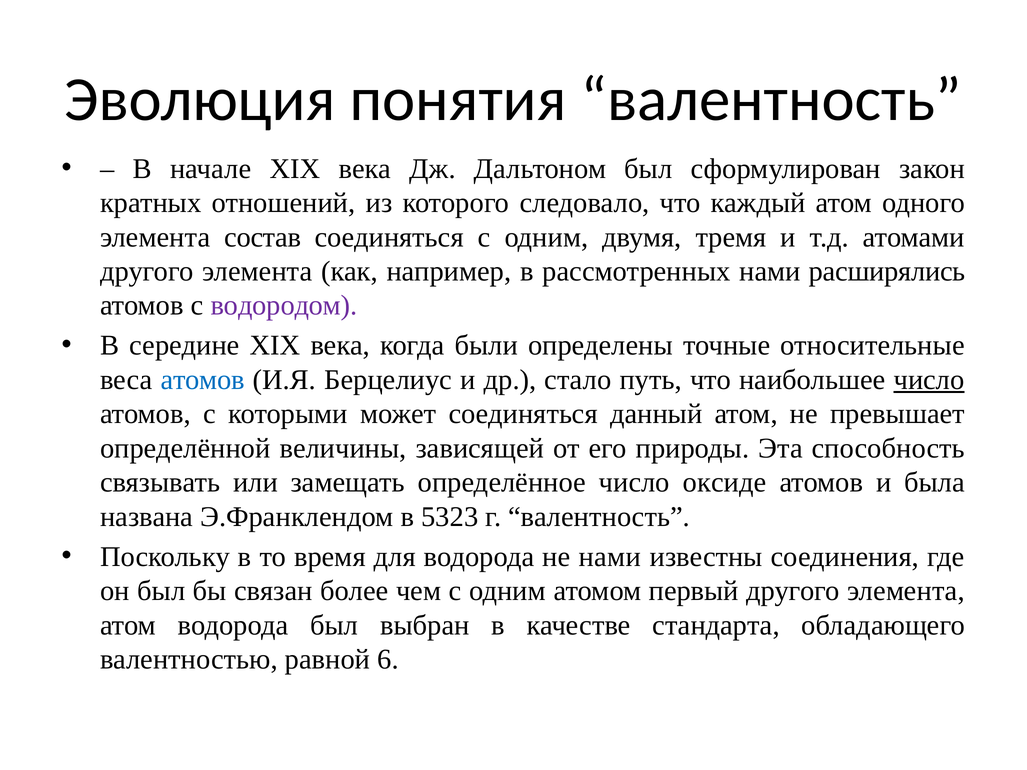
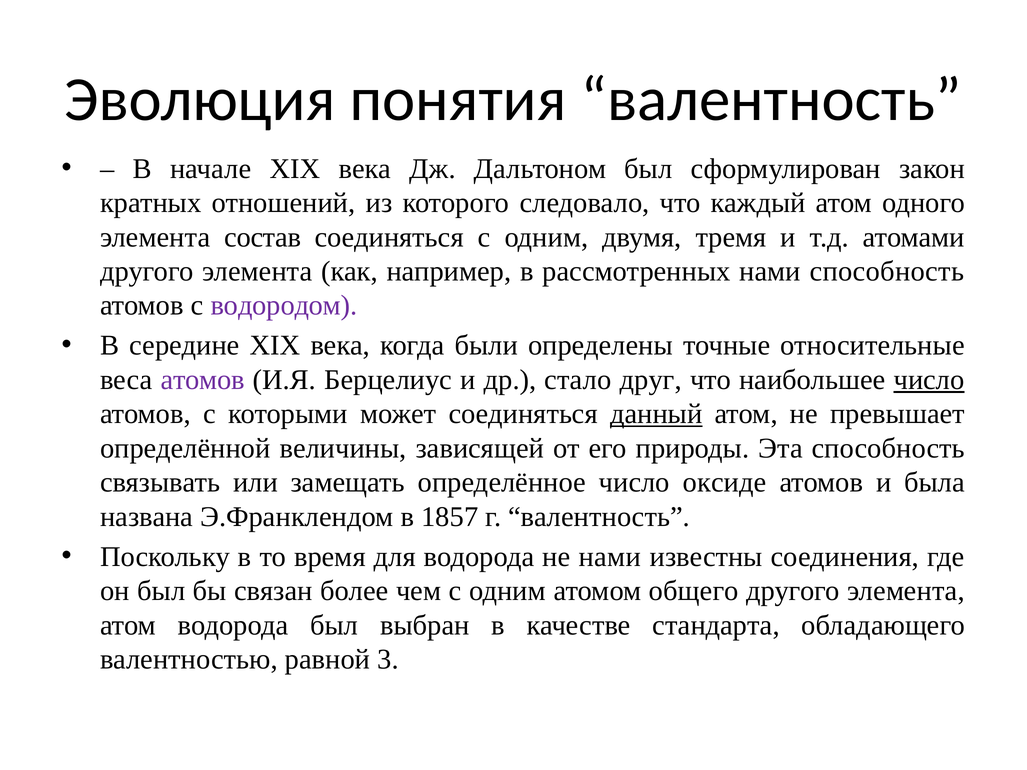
нами расширялись: расширялись -> способность (887, 271)
атомов colour: blue -> purple (203, 380)
путь: путь -> друг (651, 380)
данный underline: none -> present (656, 414)
5323: 5323 -> 1857 (450, 517)
первый: первый -> общего (694, 591)
6: 6 -> 3 (388, 660)
